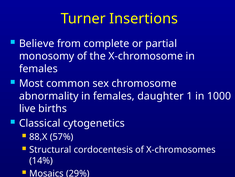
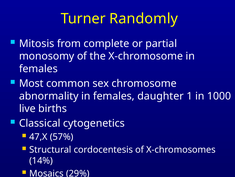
Insertions: Insertions -> Randomly (144, 19)
Believe: Believe -> Mitosis (37, 43)
88,X: 88,X -> 47,X (38, 136)
